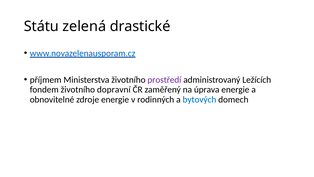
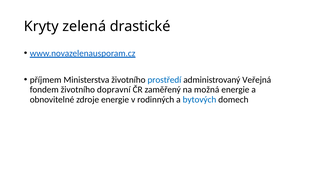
Státu: Státu -> Kryty (41, 26)
prostředí colour: purple -> blue (164, 80)
Ležících: Ležících -> Veřejná (257, 80)
úprava: úprava -> možná (207, 89)
